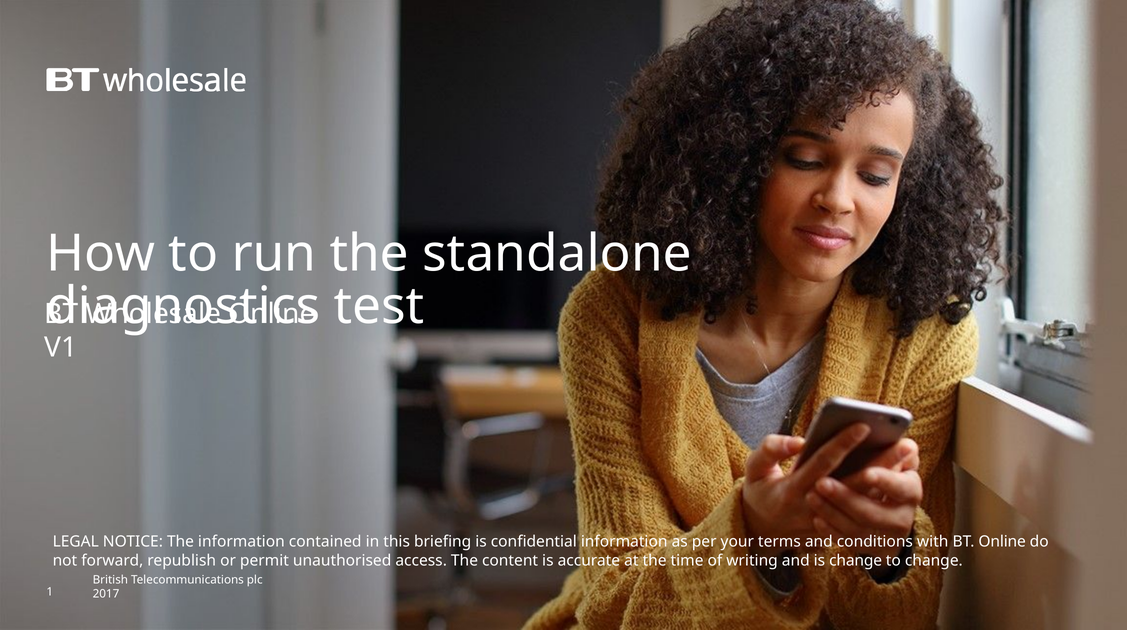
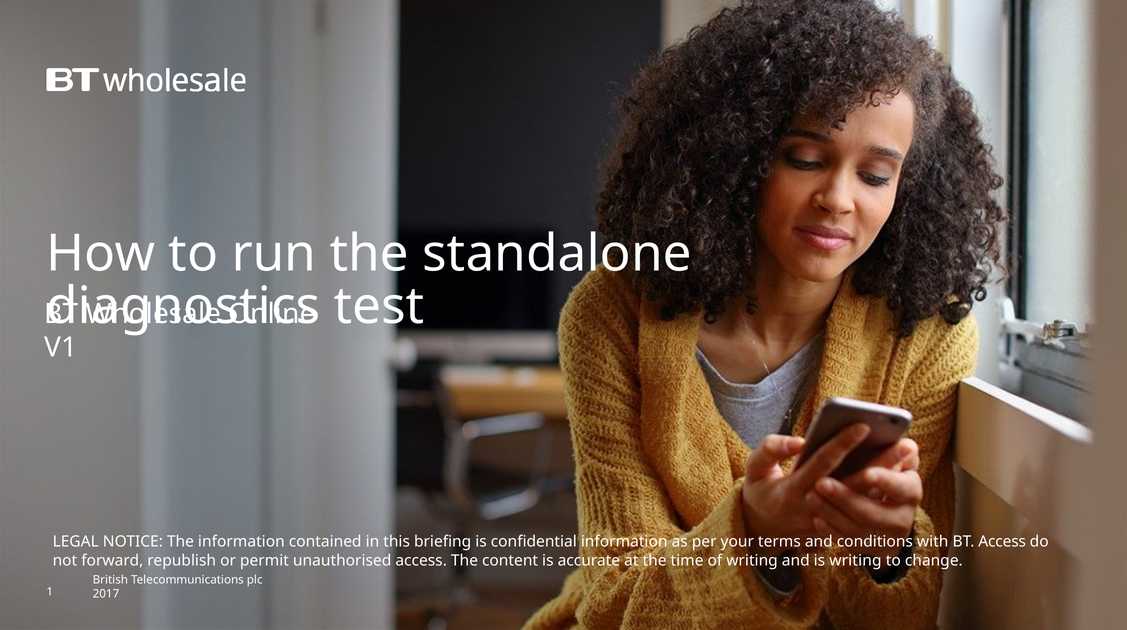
BT Online: Online -> Access (1002, 542)
is change: change -> writing (855, 560)
